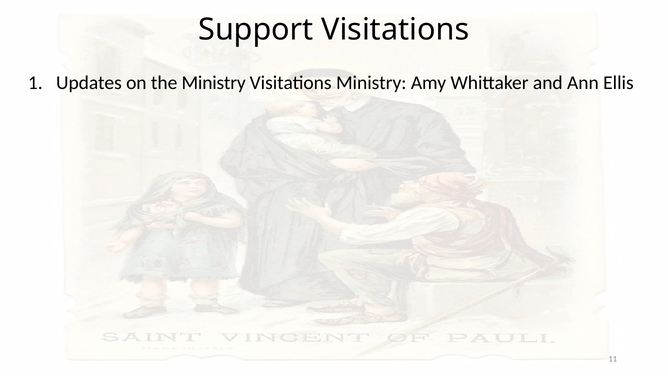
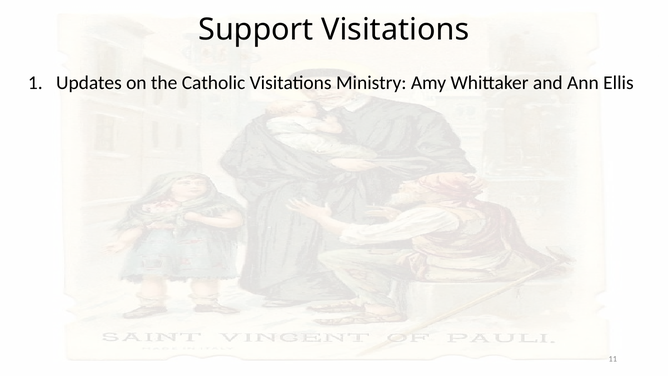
the Ministry: Ministry -> Catholic (214, 83)
